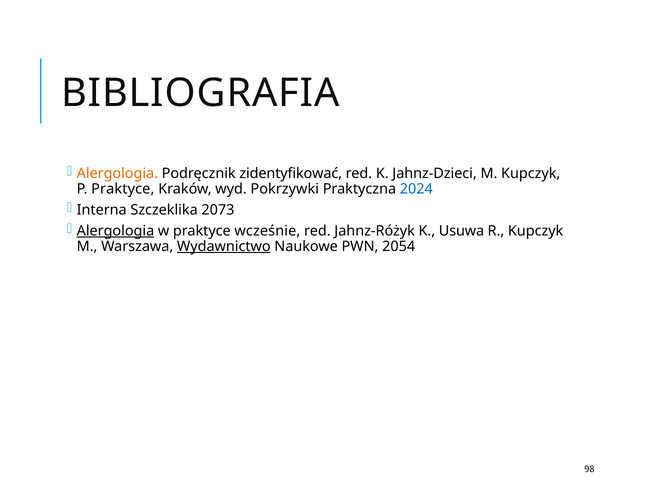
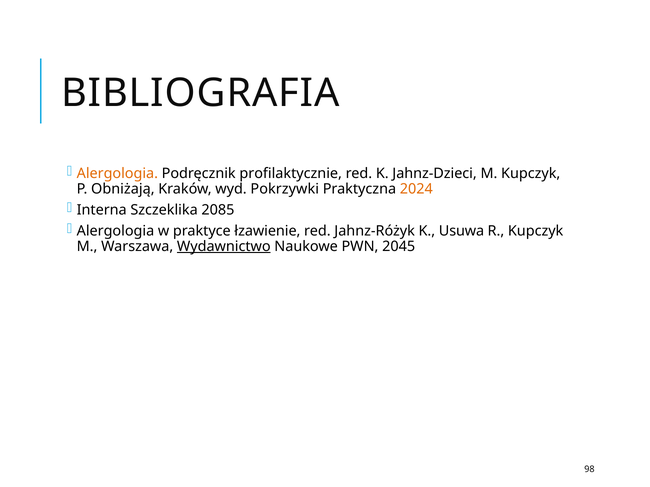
zidentyfikować: zidentyfikować -> profilaktycznie (291, 173)
P Praktyce: Praktyce -> Obniżają (123, 189)
2024 colour: blue -> orange (416, 189)
2073: 2073 -> 2085 (218, 210)
Alergologia underline: present -> none (115, 231)
wcześnie: wcześnie -> łzawienie (267, 231)
2054: 2054 -> 2045 (399, 247)
